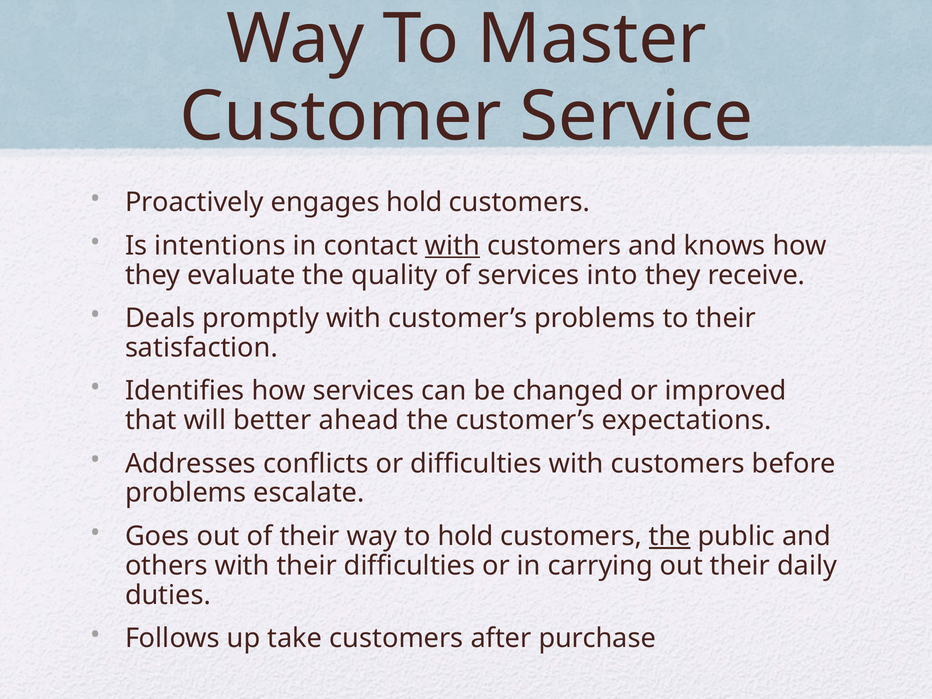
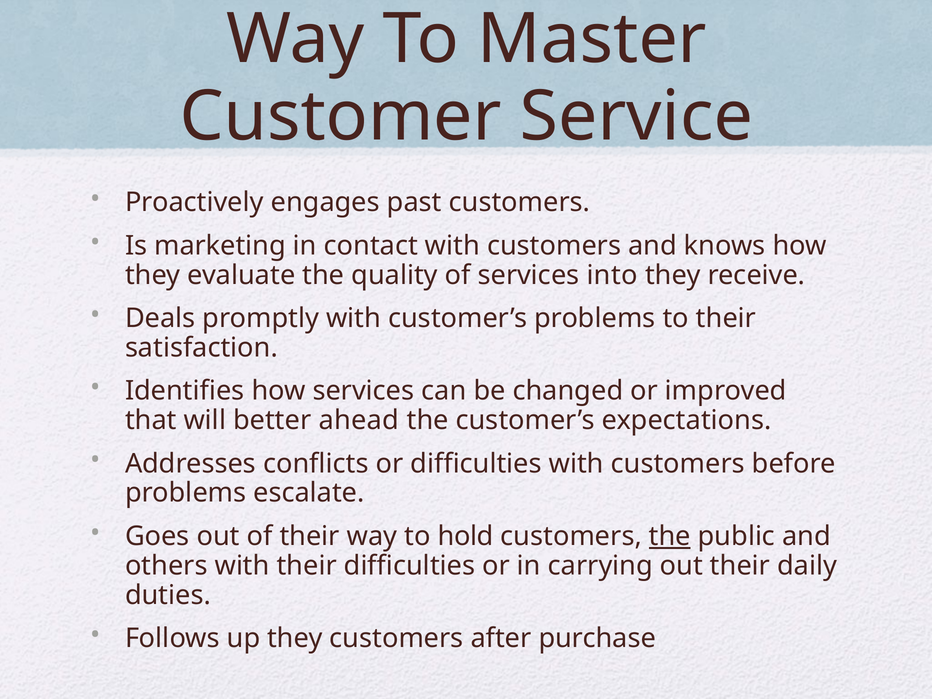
engages hold: hold -> past (414, 202)
intentions: intentions -> marketing (220, 246)
with underline: present -> none (452, 246)
up take: take -> they (295, 638)
